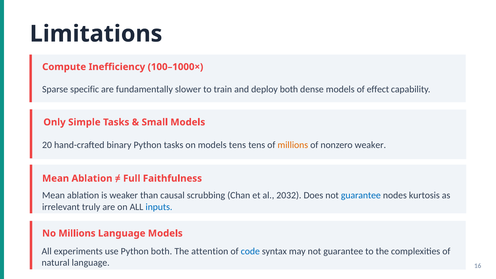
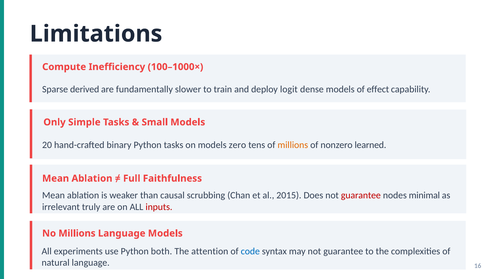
specific: specific -> derived (85, 89)
deploy both: both -> logit (289, 89)
models tens: tens -> zero (237, 145)
nonzero weaker: weaker -> learned (370, 145)
2032: 2032 -> 2015 (289, 195)
guarantee colour: blue -> red (361, 195)
kurtosis: kurtosis -> minimal (424, 195)
inputs colour: blue -> red (159, 207)
